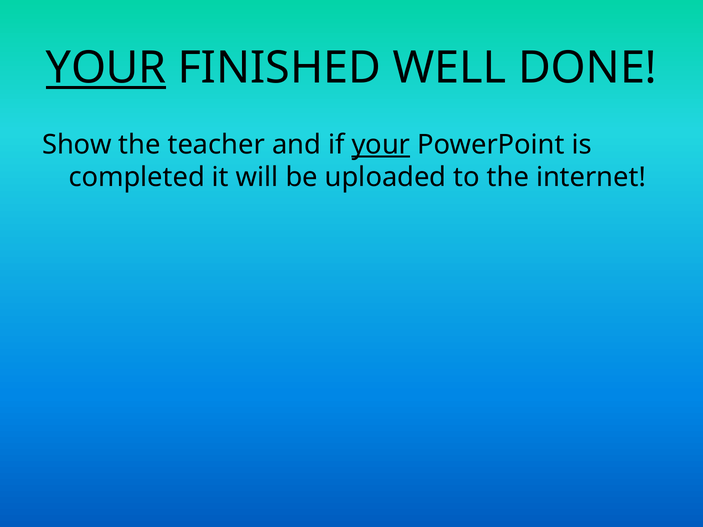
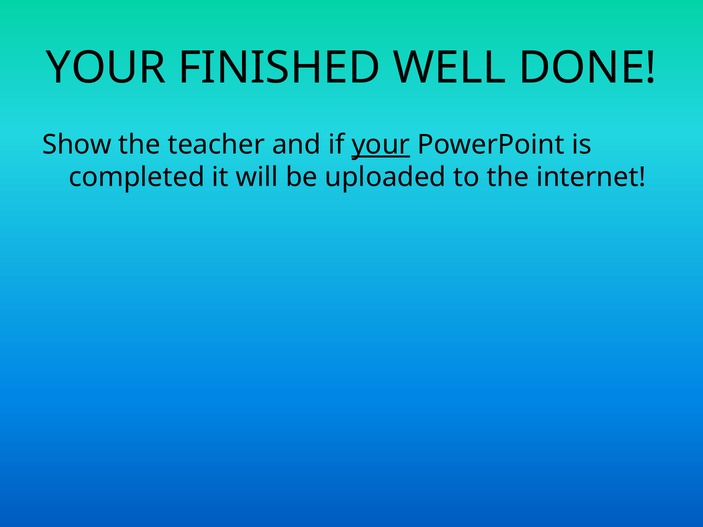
YOUR underline: present -> none (106, 68)
